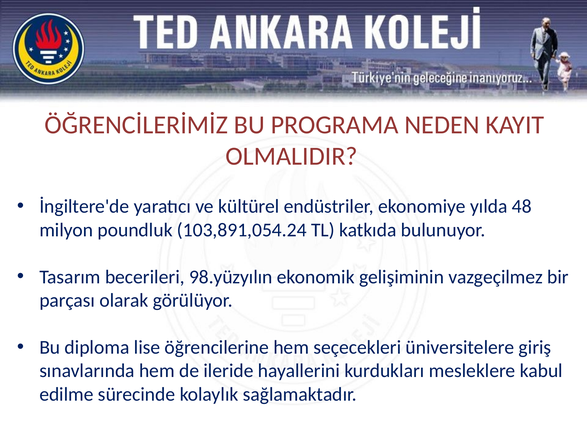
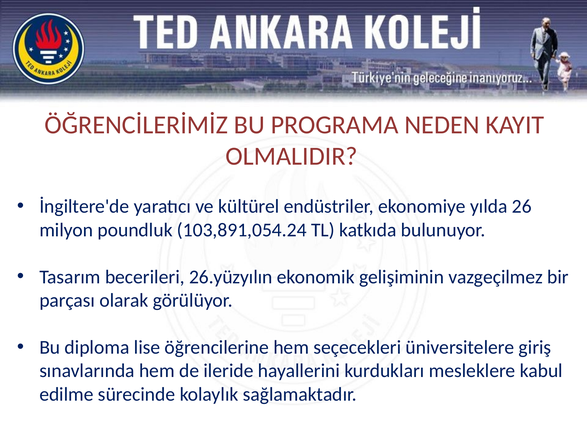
48: 48 -> 26 (522, 207)
98.yüzyılın: 98.yüzyılın -> 26.yüzyılın (231, 277)
